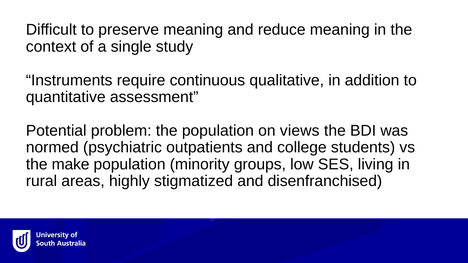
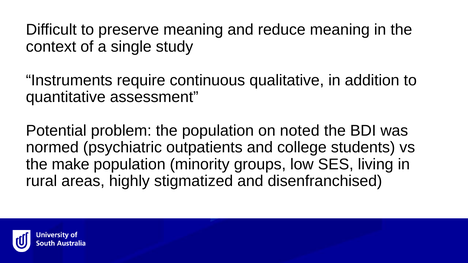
views: views -> noted (300, 131)
